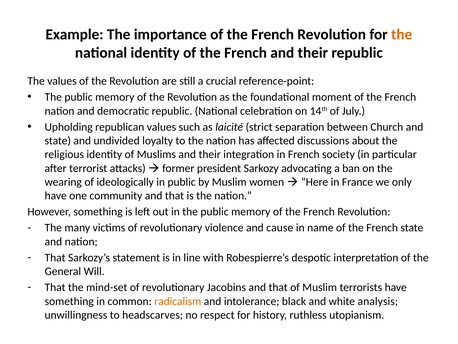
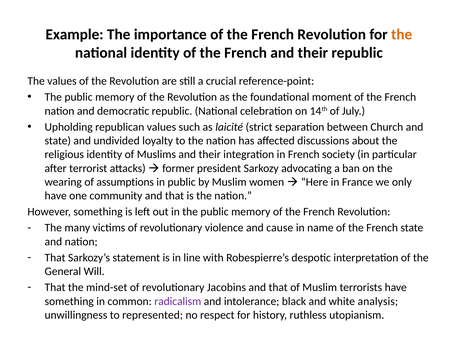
ideologically: ideologically -> assumptions (125, 182)
radicalism colour: orange -> purple (178, 301)
headscarves: headscarves -> represented (153, 315)
